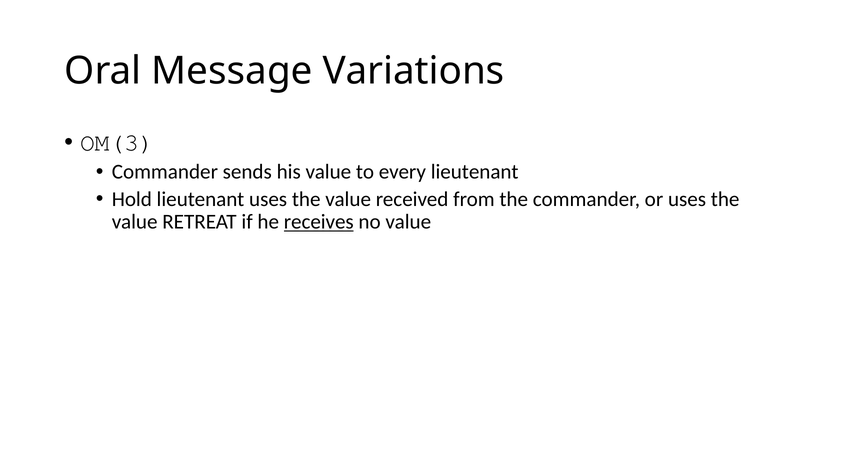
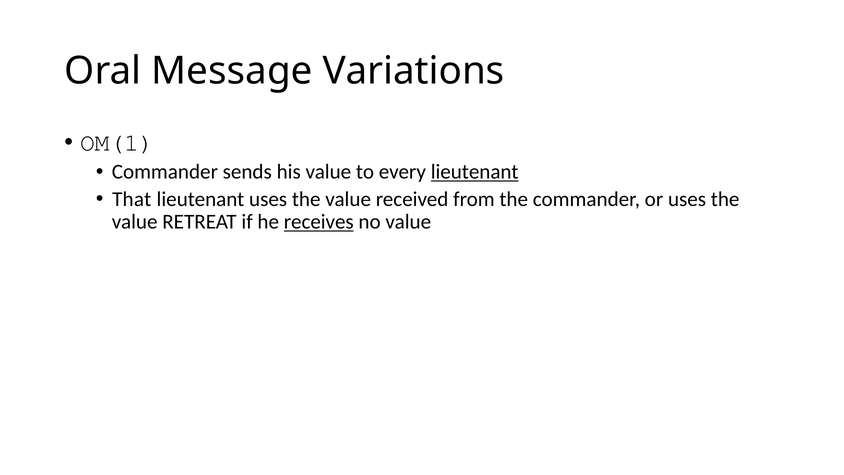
OM(3: OM(3 -> OM(1 (117, 143)
lieutenant underline: none -> present (475, 172)
Hold: Hold -> That (132, 199)
